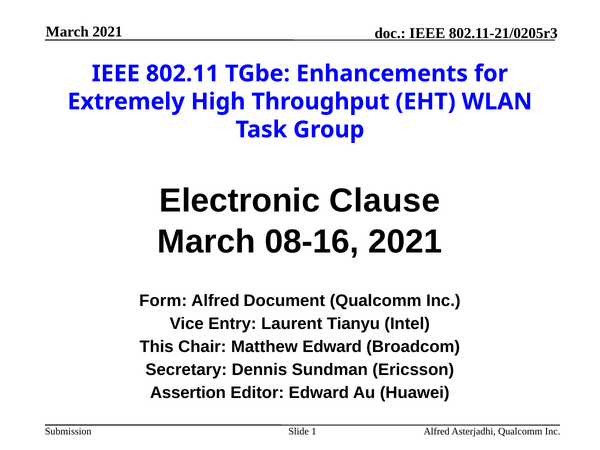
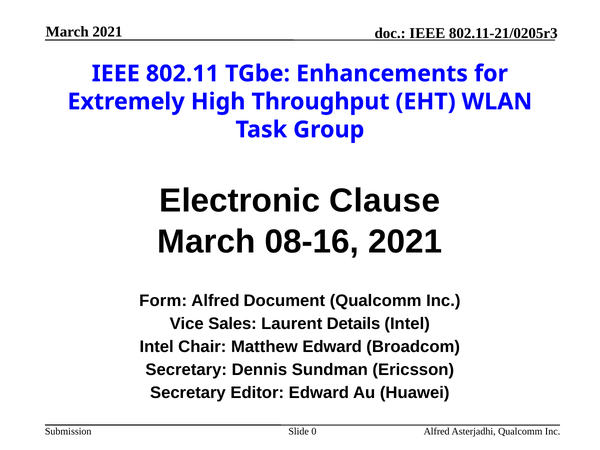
Entry: Entry -> Sales (233, 324)
Tianyu: Tianyu -> Details (353, 324)
This: This -> Intel (157, 347)
Assertion: Assertion -> Secretary (188, 393)
1: 1 -> 0 (314, 432)
